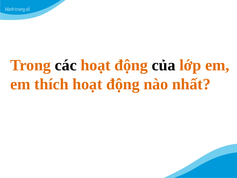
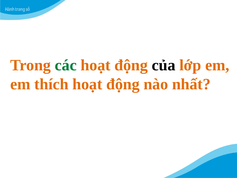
các colour: black -> green (66, 65)
